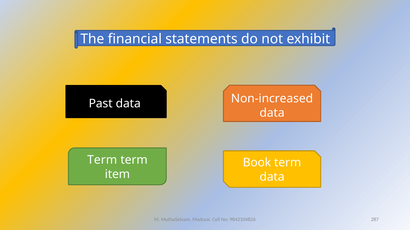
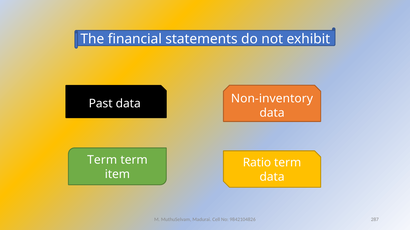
Non-increased: Non-increased -> Non-inventory (272, 99)
Book: Book -> Ratio (257, 163)
